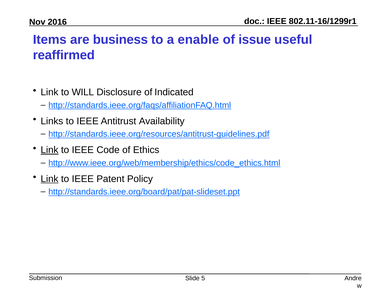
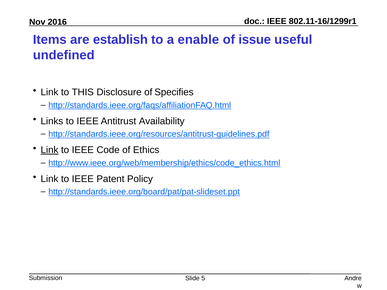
business: business -> establish (120, 40)
reaffirmed: reaffirmed -> undefined (64, 55)
WILL: WILL -> THIS (83, 92)
Indicated: Indicated -> Specifies (174, 92)
Link underline: present -> none (50, 179)
